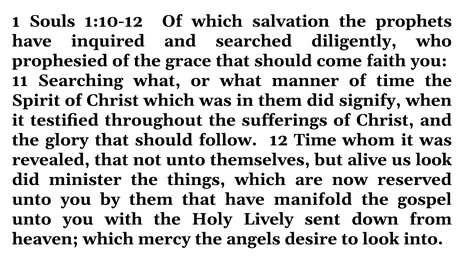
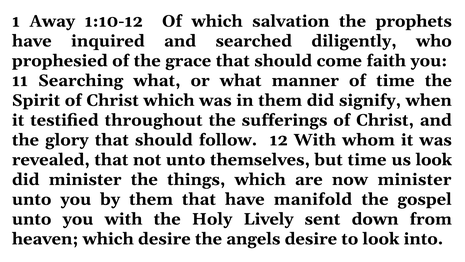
Souls: Souls -> Away (52, 21)
12 Time: Time -> With (315, 140)
but alive: alive -> time (367, 160)
now reserved: reserved -> minister (414, 179)
which mercy: mercy -> desire (164, 239)
